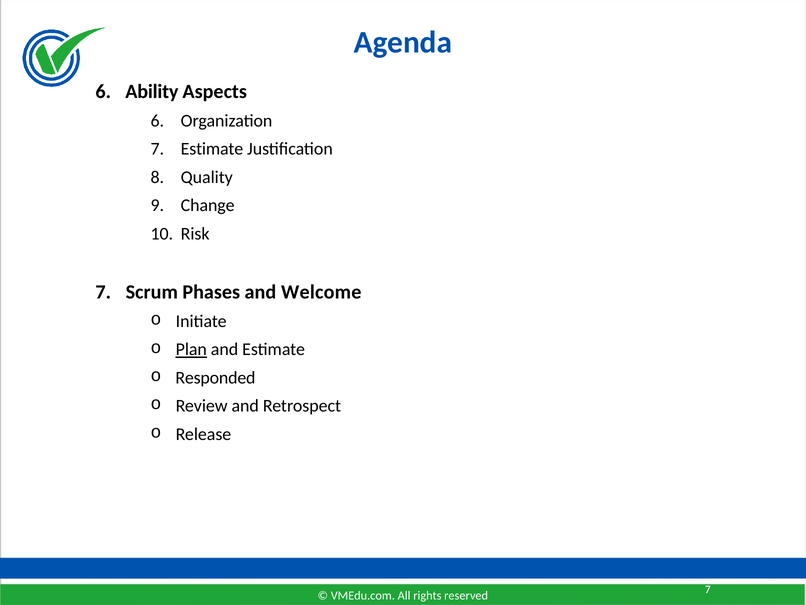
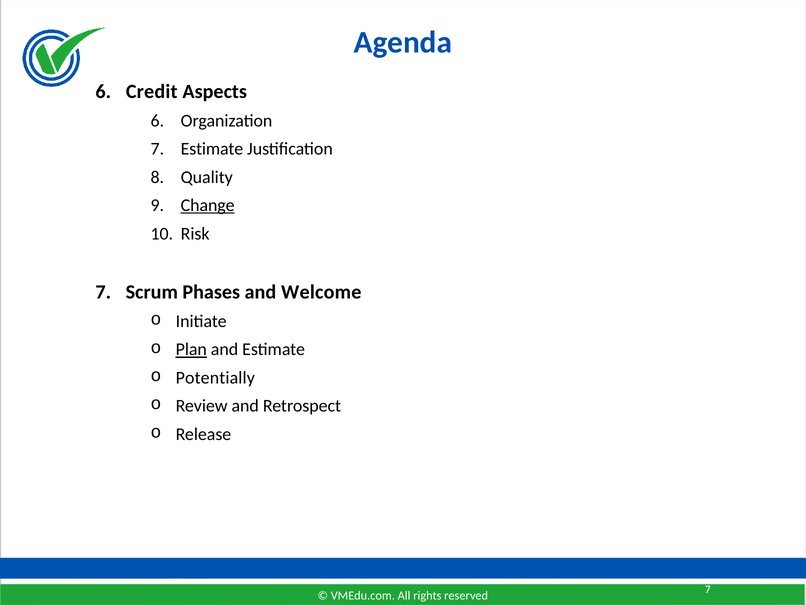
Ability: Ability -> Credit (152, 91)
Change underline: none -> present (208, 205)
Responded: Responded -> Potentially (215, 377)
